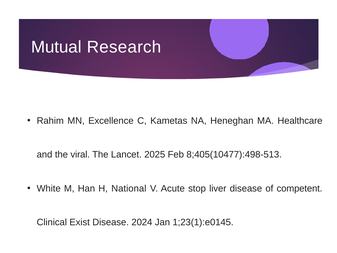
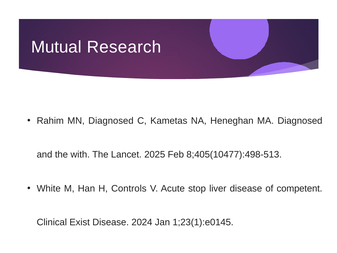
MN Excellence: Excellence -> Diagnosed (111, 121)
MA Healthcare: Healthcare -> Diagnosed (300, 121)
viral: viral -> with (80, 154)
National: National -> Controls (129, 188)
